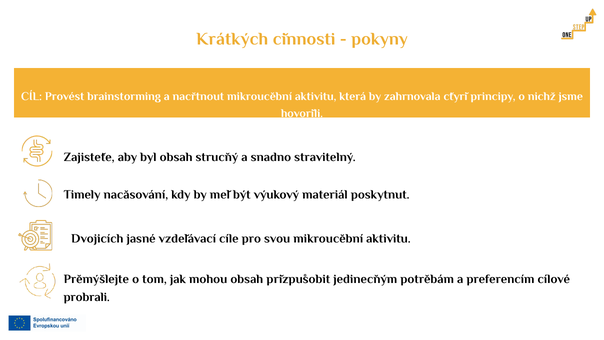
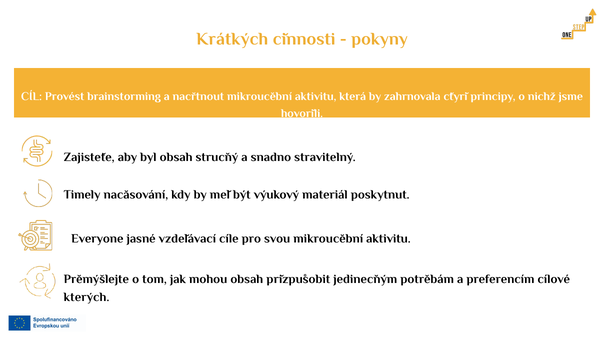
Dvojicích: Dvojicích -> Everyone (97, 238)
probrali: probrali -> kterých (87, 297)
